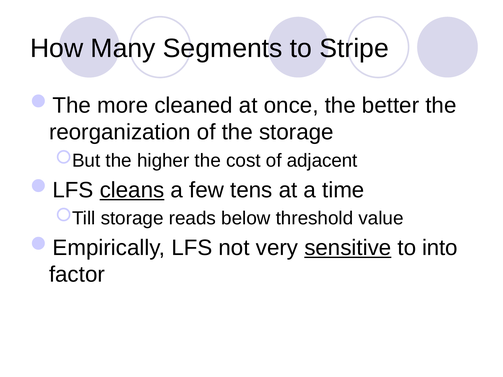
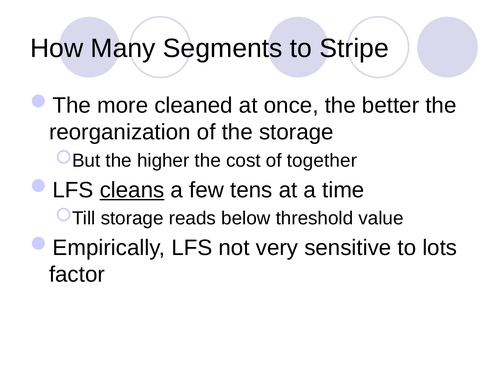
adjacent: adjacent -> together (322, 161)
sensitive underline: present -> none (348, 248)
into: into -> lots (440, 248)
